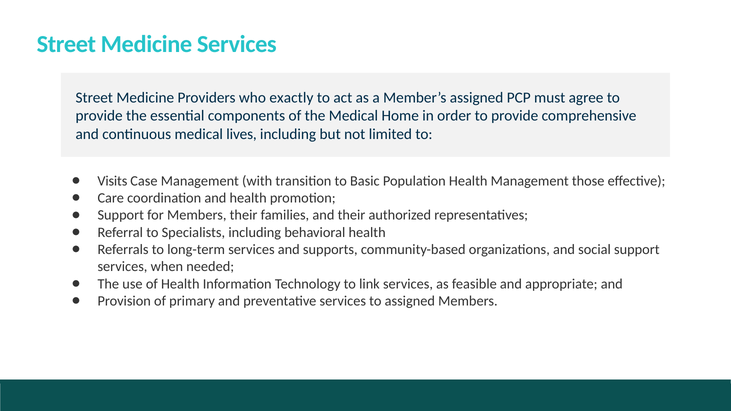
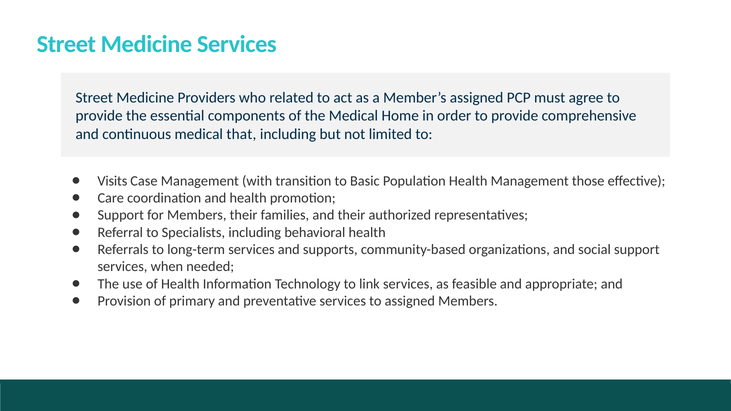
exactly: exactly -> related (291, 98)
lives: lives -> that (241, 134)
